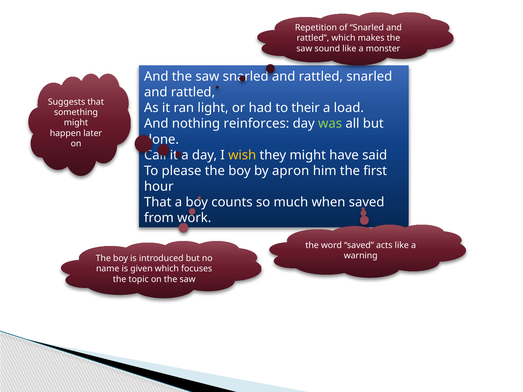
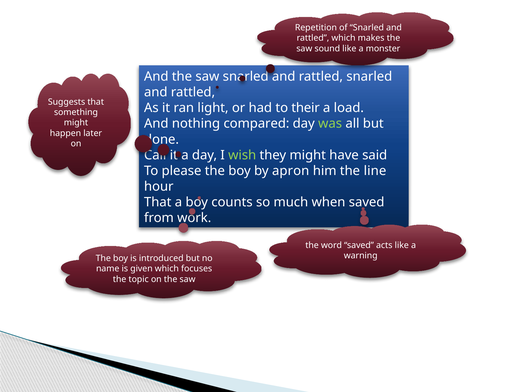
reinforces: reinforces -> compared (256, 124)
wish colour: yellow -> light green (242, 155)
first: first -> line (375, 171)
